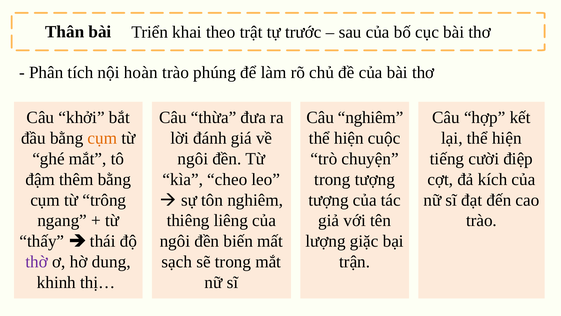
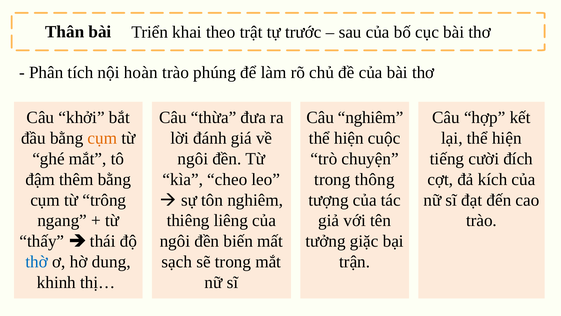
điệp: điệp -> đích (518, 159)
trong tượng: tượng -> thông (375, 179)
lượng: lượng -> tưởng (326, 241)
thờ colour: purple -> blue (37, 261)
